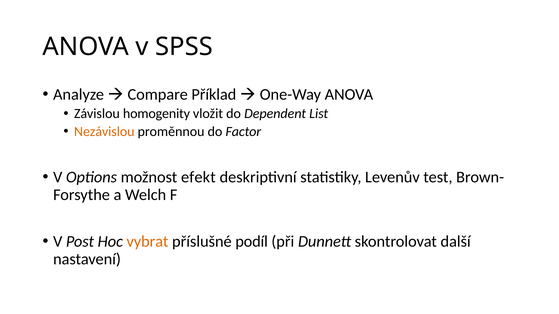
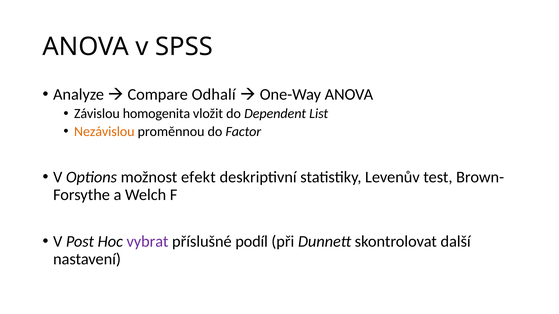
Příklad: Příklad -> Odhalí (214, 95)
homogenity: homogenity -> homogenita (156, 114)
vybrat colour: orange -> purple (147, 242)
